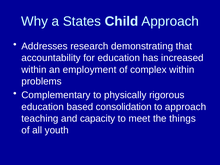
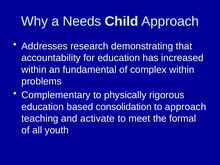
States: States -> Needs (82, 21)
employment: employment -> fundamental (90, 70)
capacity: capacity -> activate (97, 119)
things: things -> formal (183, 119)
